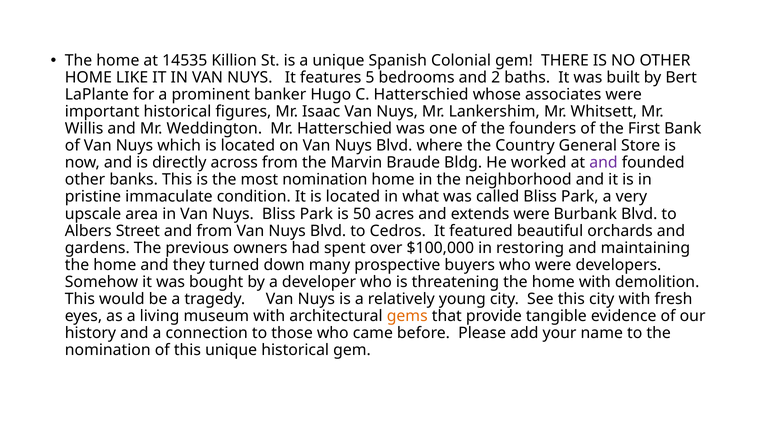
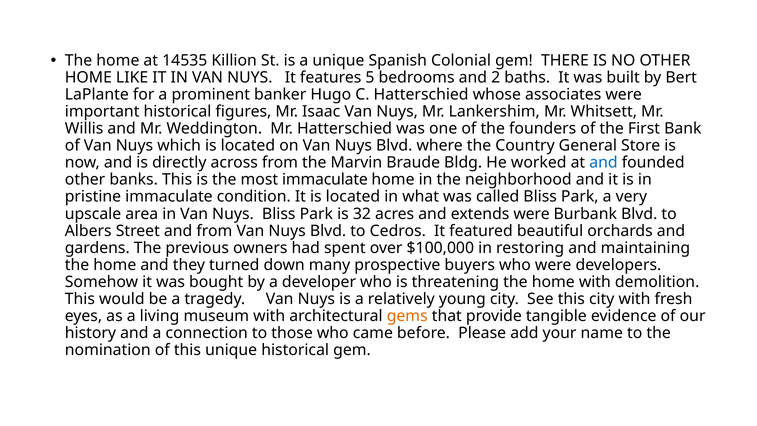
and colour: purple -> blue (603, 163)
most nomination: nomination -> immaculate (325, 180)
50: 50 -> 32 (362, 214)
